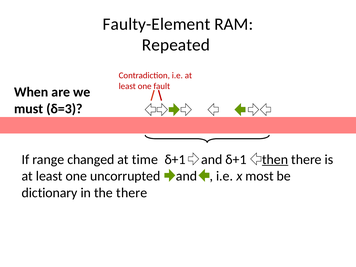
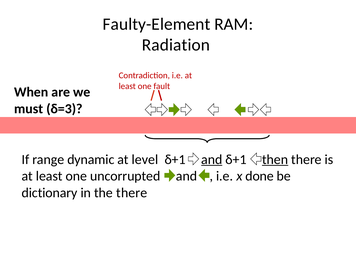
Repeated: Repeated -> Radiation (176, 45)
changed: changed -> dynamic (91, 159)
time: time -> level (145, 159)
and underline: none -> present (212, 159)
most: most -> done (260, 176)
